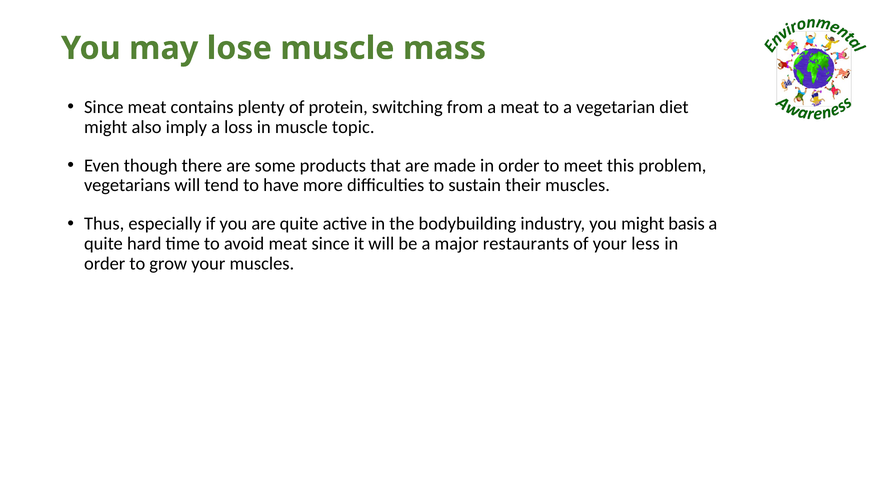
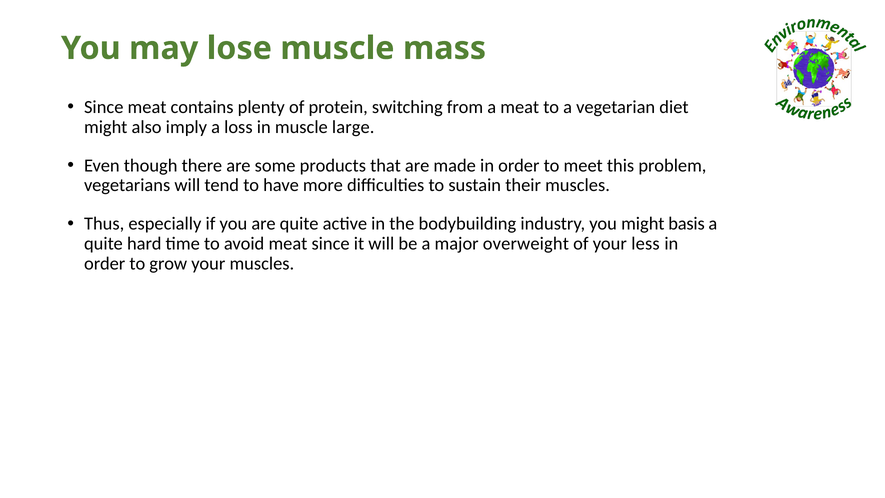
topic: topic -> large (353, 127)
restaurants: restaurants -> overweight (526, 244)
